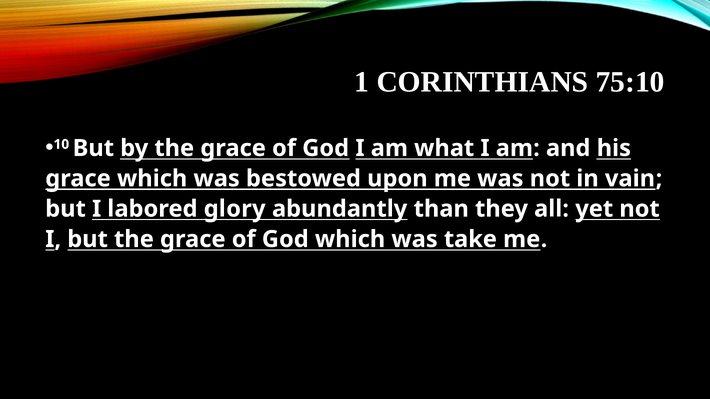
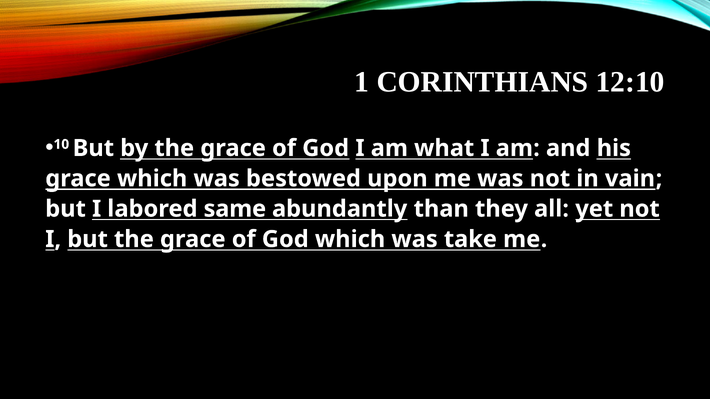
75:10: 75:10 -> 12:10 (630, 82)
glory: glory -> same (235, 209)
